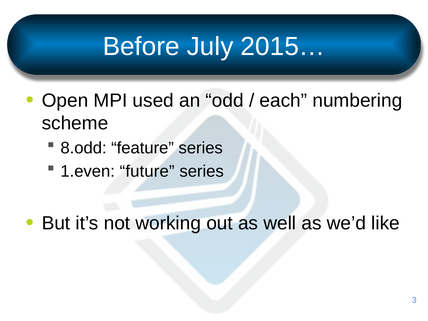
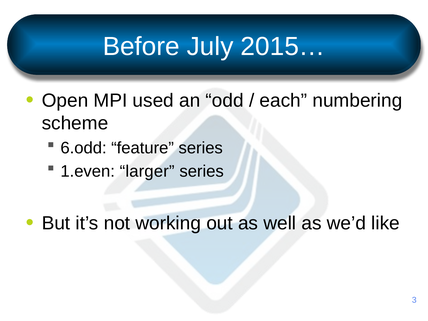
8.odd: 8.odd -> 6.odd (84, 148)
future: future -> larger (147, 171)
